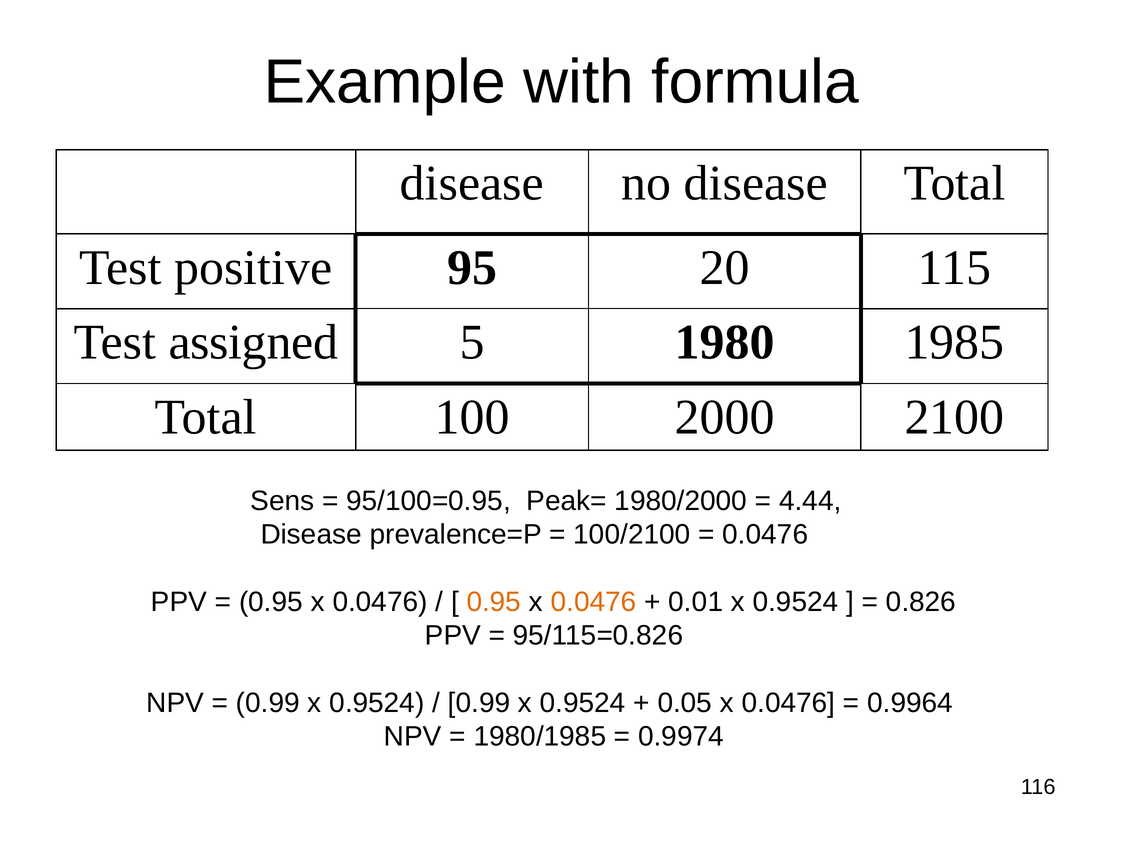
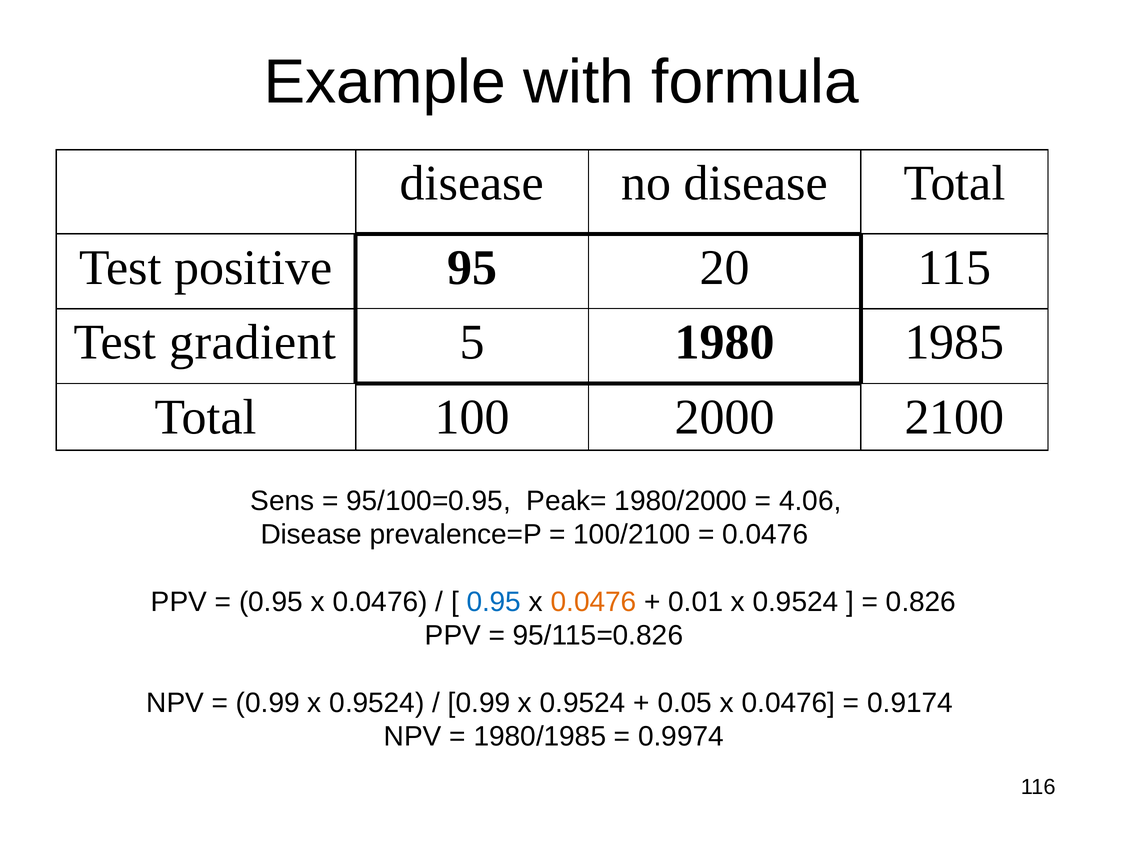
assigned: assigned -> gradient (253, 343)
4.44: 4.44 -> 4.06 (810, 501)
0.95 colour: orange -> blue (494, 602)
0.9964: 0.9964 -> 0.9174 (910, 703)
